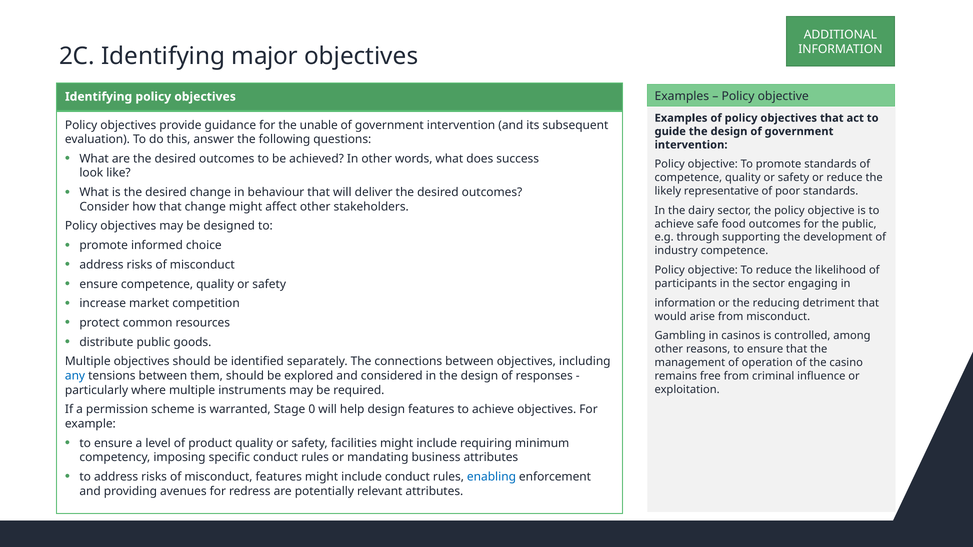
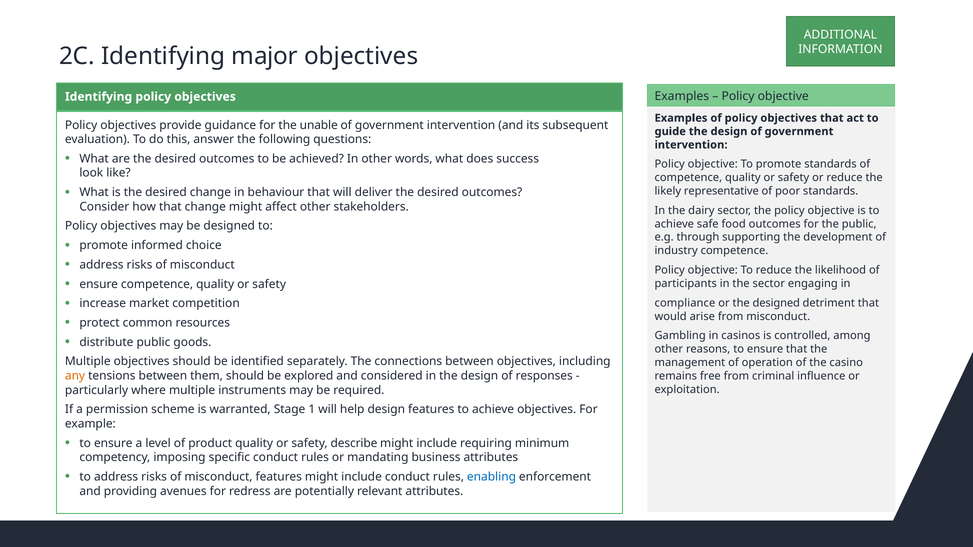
information: information -> compliance (685, 303)
the reducing: reducing -> designed (776, 303)
any colour: blue -> orange (75, 376)
0: 0 -> 1 (312, 410)
facilities: facilities -> describe (354, 443)
